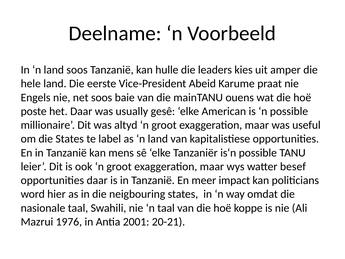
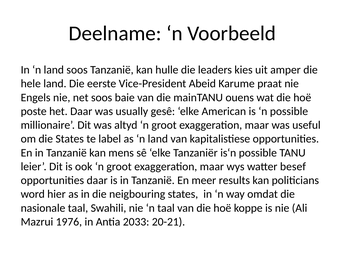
impact: impact -> results (234, 180)
2001: 2001 -> 2033 (136, 222)
